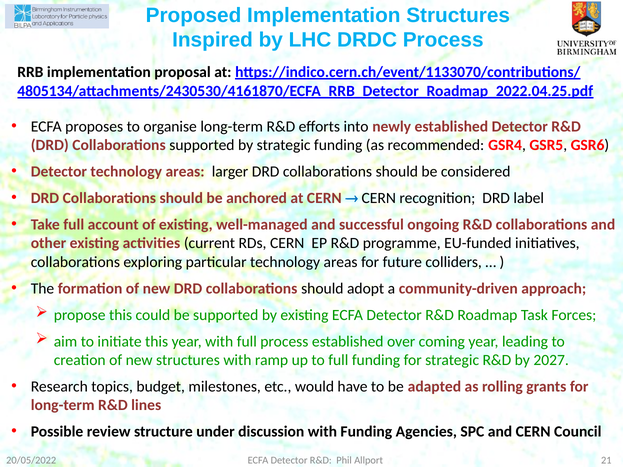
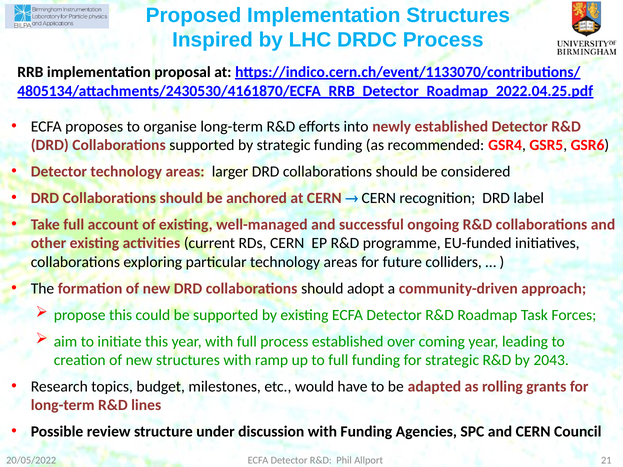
2027: 2027 -> 2043 (551, 360)
